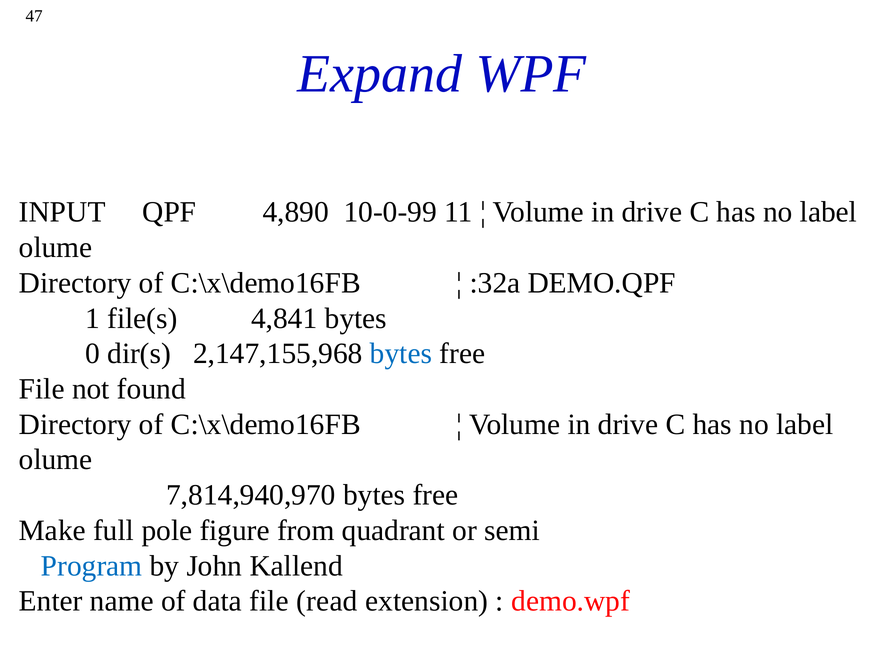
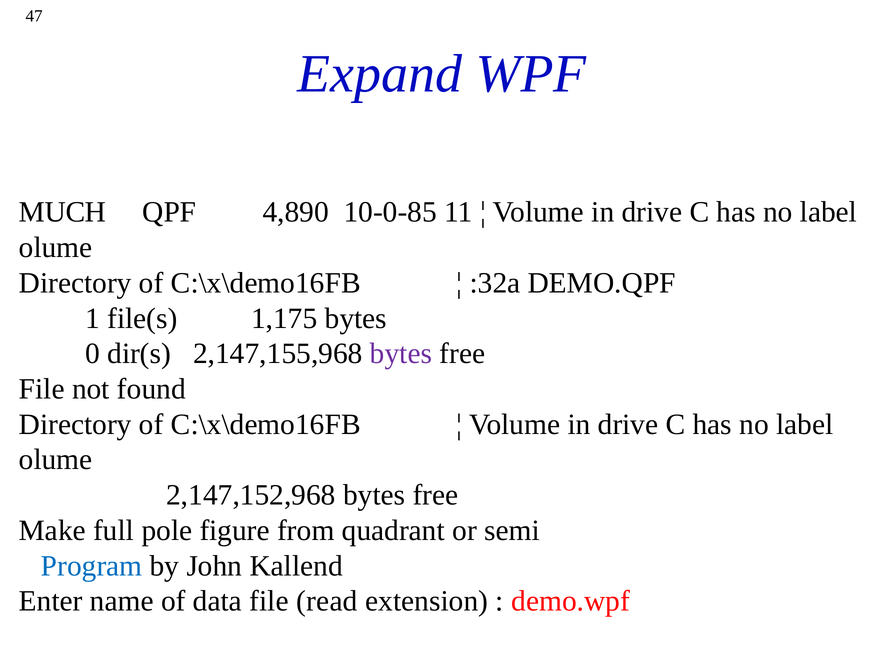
INPUT: INPUT -> MUCH (62, 212)
10-0-99: 10-0-99 -> 10-0-85 (390, 212)
4,841: 4,841 -> 1,175 (284, 318)
bytes colour: blue -> purple (401, 354)
7,814,940,970: 7,814,940,970 -> 2,147,152,968 (251, 495)
